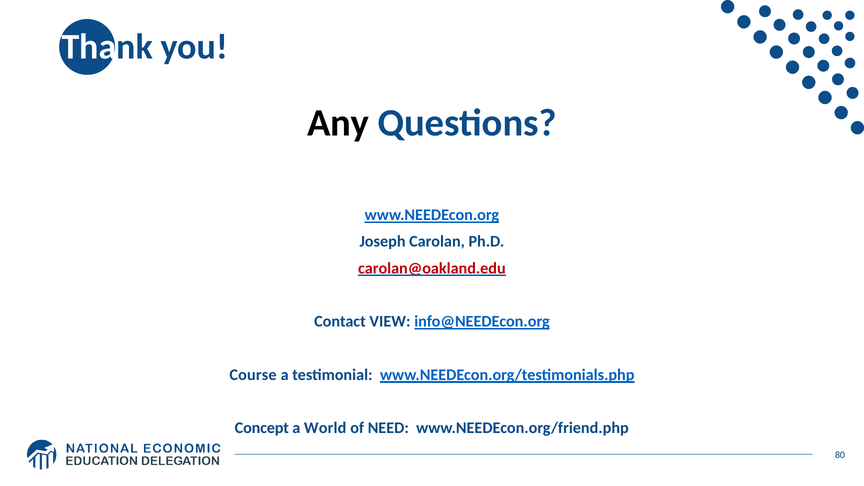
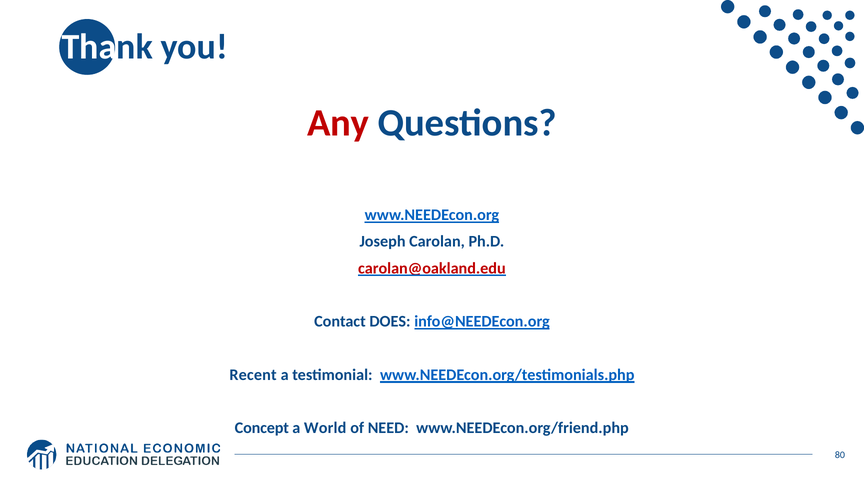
Any colour: black -> red (338, 123)
VIEW: VIEW -> DOES (390, 322)
Course: Course -> Recent (253, 375)
